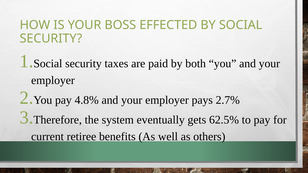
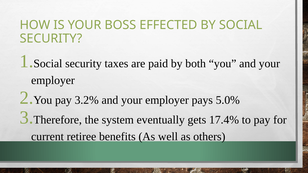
4.8%: 4.8% -> 3.2% (87, 100)
2.7%: 2.7% -> 5.0% (228, 100)
62.5%: 62.5% -> 17.4% (224, 120)
